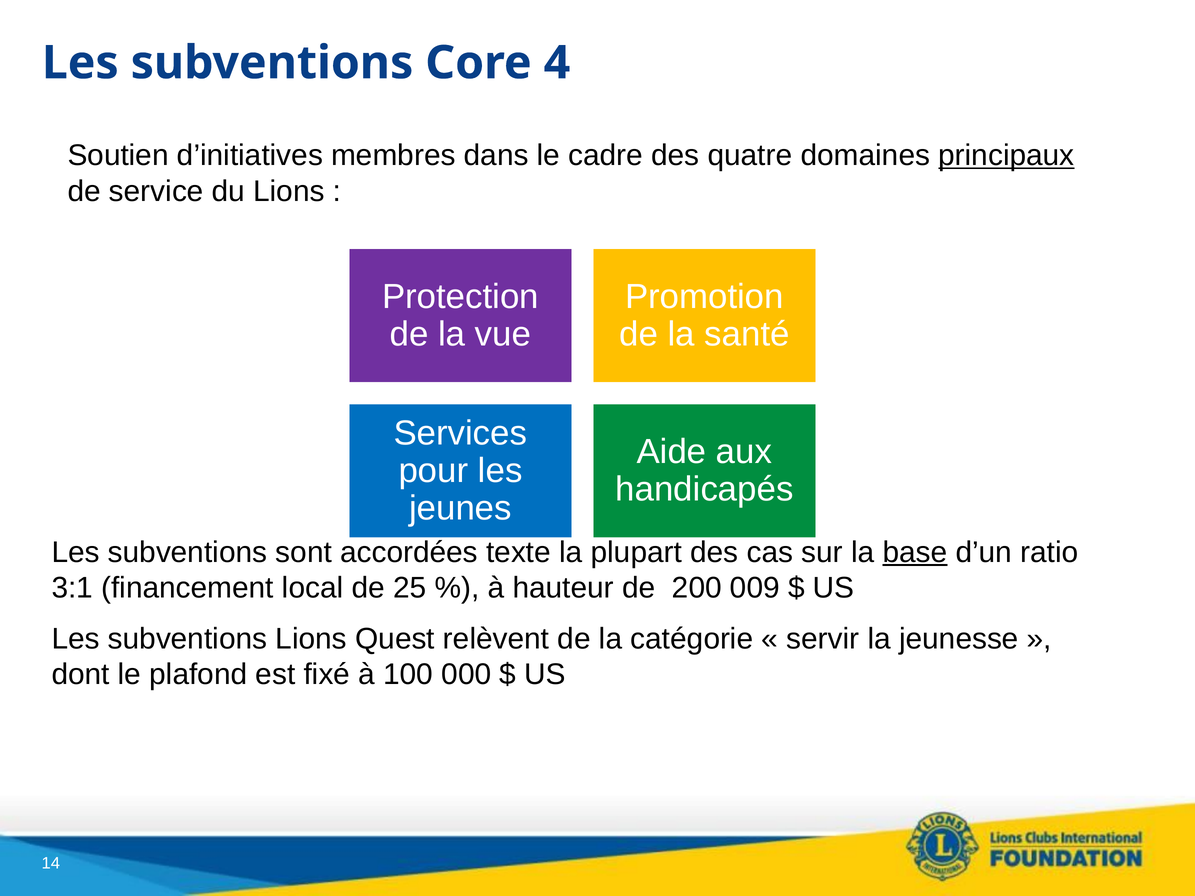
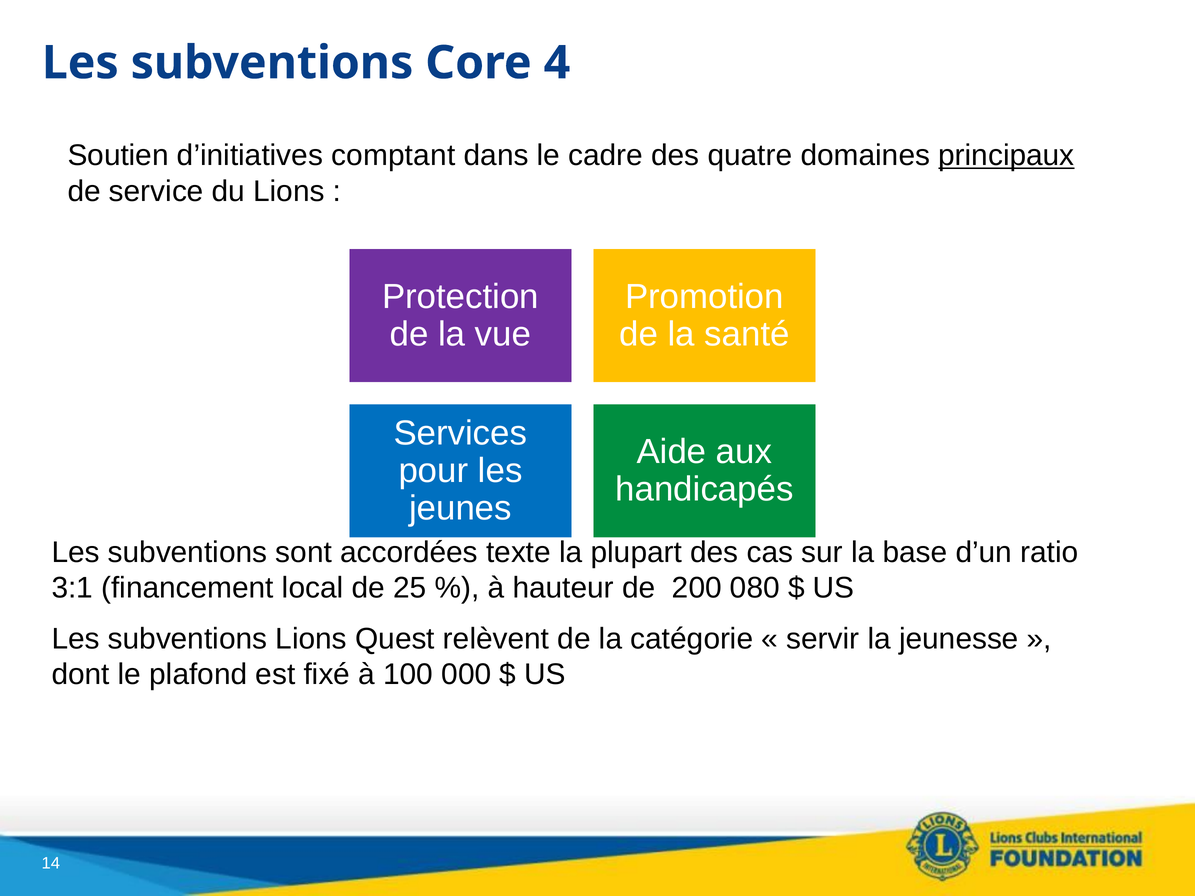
membres: membres -> comptant (393, 155)
base underline: present -> none (915, 552)
009: 009 -> 080 (755, 588)
